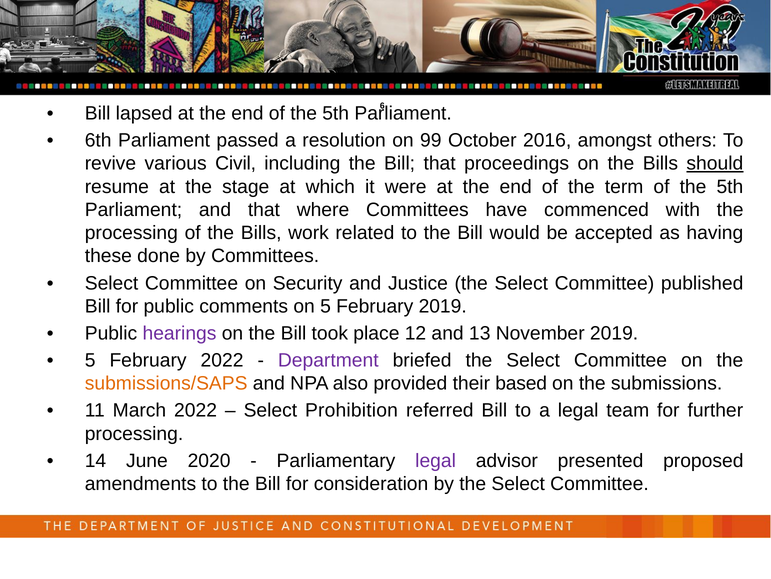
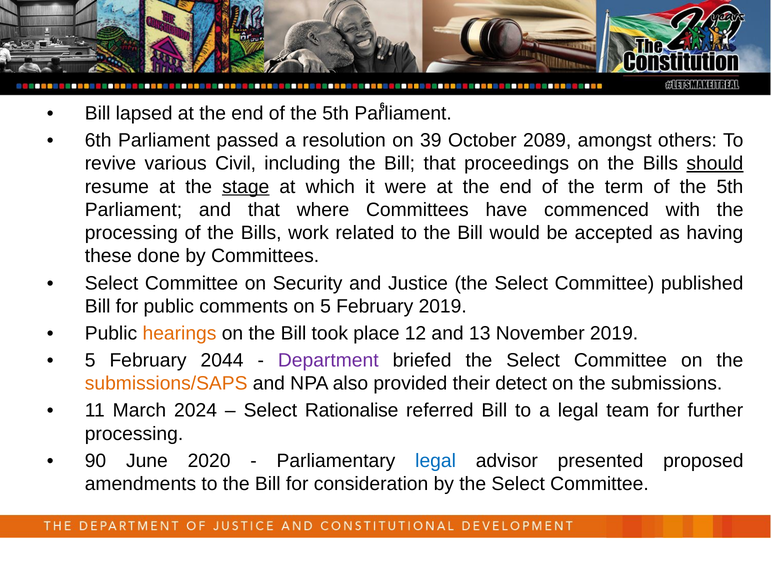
99: 99 -> 39 (431, 140)
2016: 2016 -> 2089 (547, 140)
stage underline: none -> present (246, 186)
hearings colour: purple -> orange (180, 333)
February 2022: 2022 -> 2044 (222, 360)
based: based -> detect (521, 383)
March 2022: 2022 -> 2024 (196, 410)
Prohibition: Prohibition -> Rationalise (352, 410)
14: 14 -> 90 (96, 460)
legal colour: purple -> blue (436, 460)
